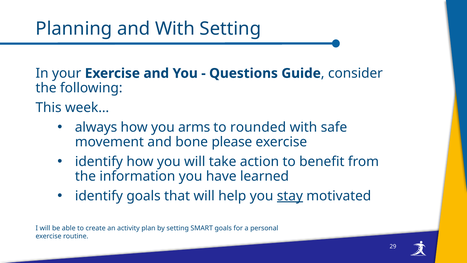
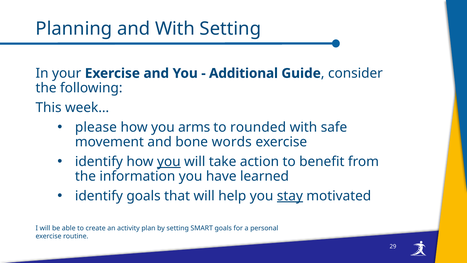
Questions: Questions -> Additional (244, 73)
always: always -> please (96, 127)
please: please -> words (232, 142)
you underline: none -> present (169, 161)
